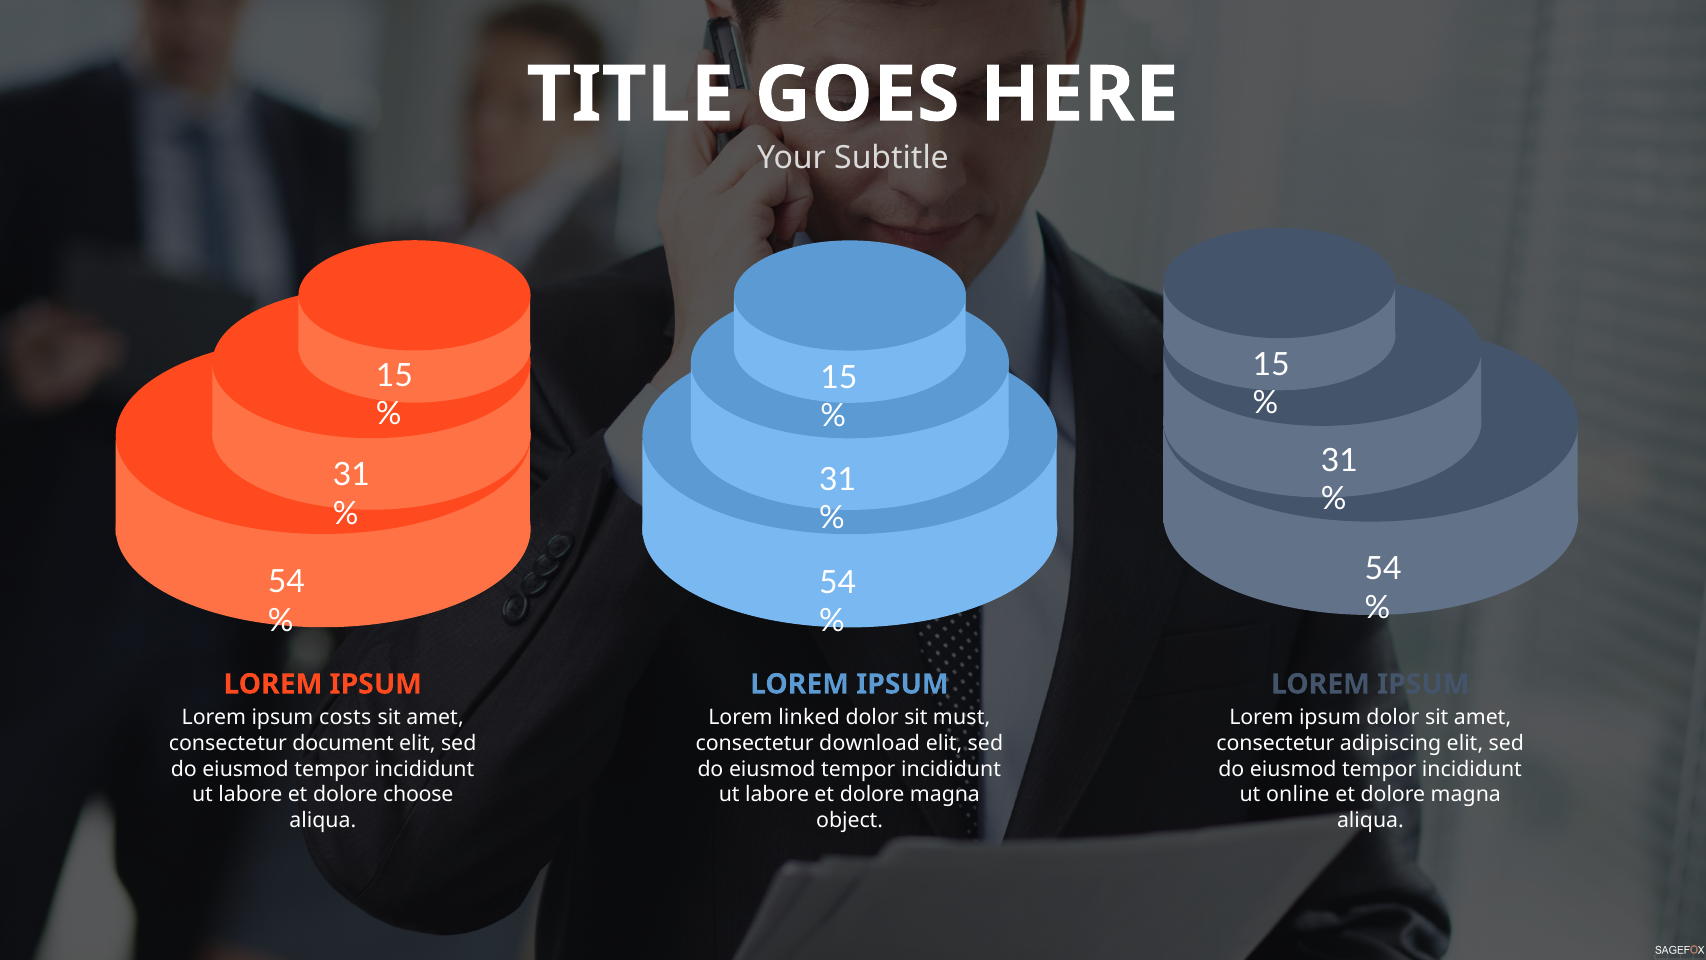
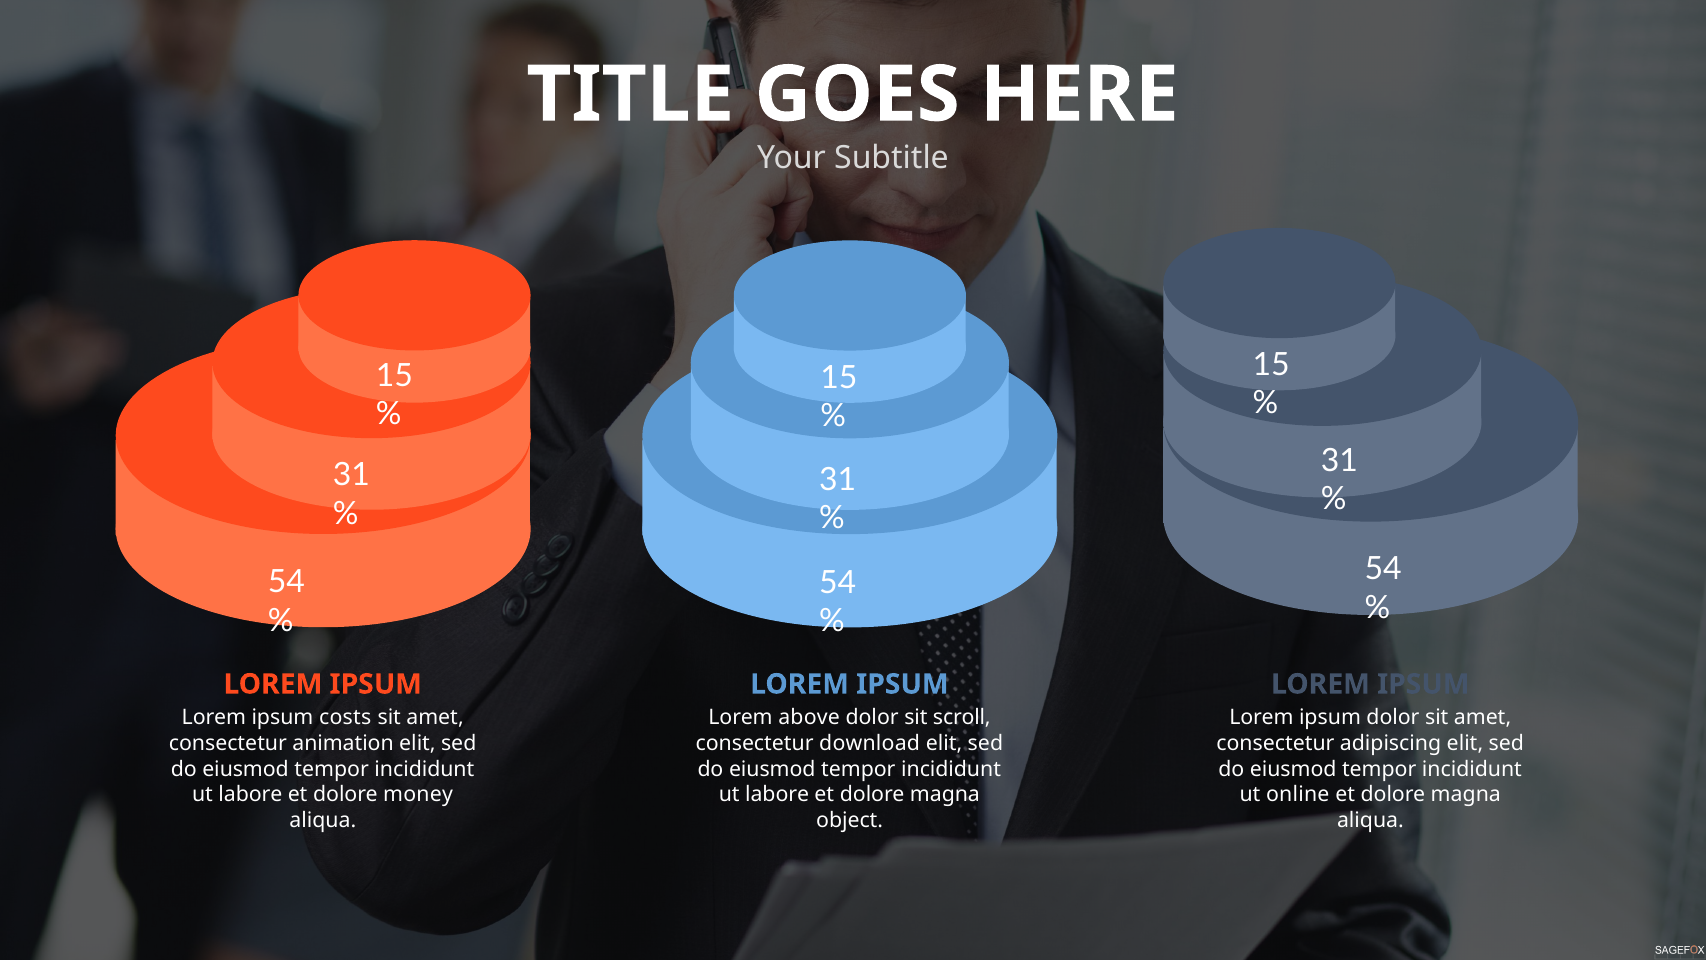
linked: linked -> above (809, 718)
must: must -> scroll (962, 718)
document: document -> animation (343, 743)
choose: choose -> money (418, 794)
